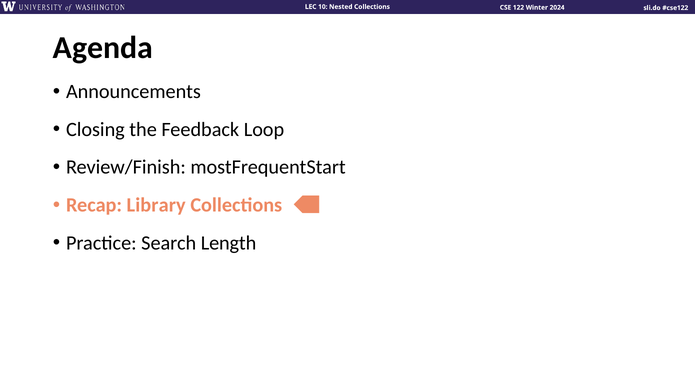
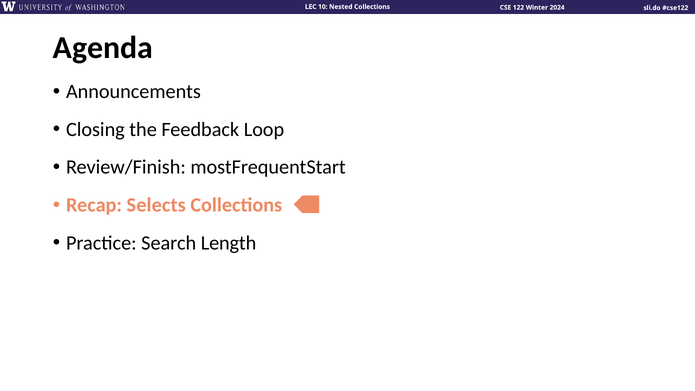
Library: Library -> Selects (156, 205)
